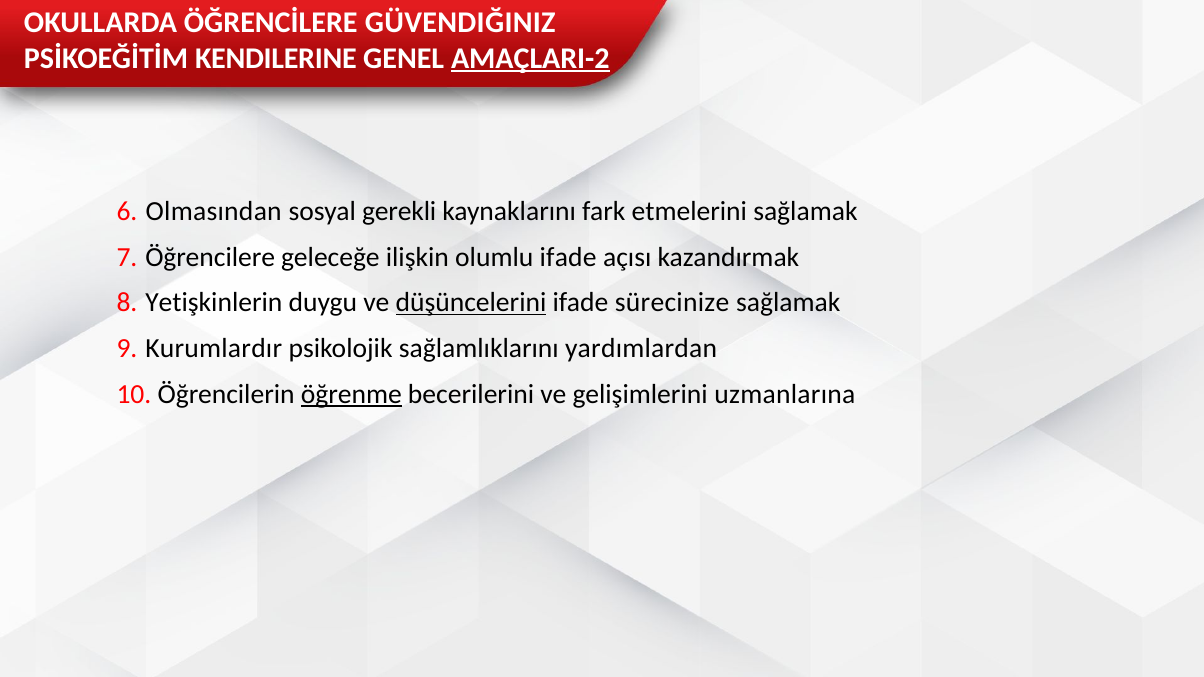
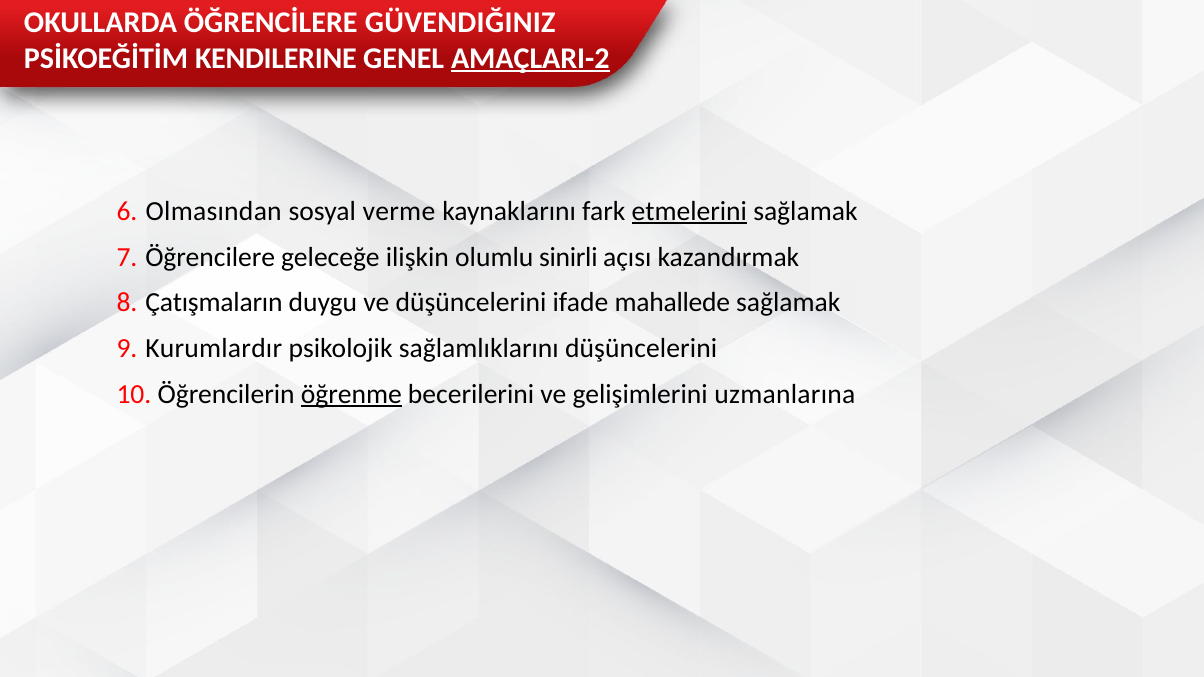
gerekli: gerekli -> verme (399, 212)
etmelerini underline: none -> present (689, 212)
olumlu ifade: ifade -> sinirli (568, 257)
Yetişkinlerin: Yetişkinlerin -> Çatışmaların (214, 303)
düşüncelerini underline: present -> none (471, 303)
sürecinize: sürecinize -> mahallede (672, 303)
sağlamlıklarını yardımlardan: yardımlardan -> düşüncelerini (641, 349)
